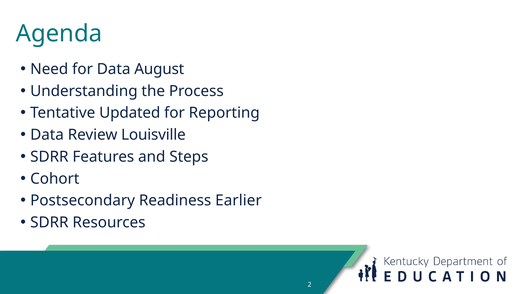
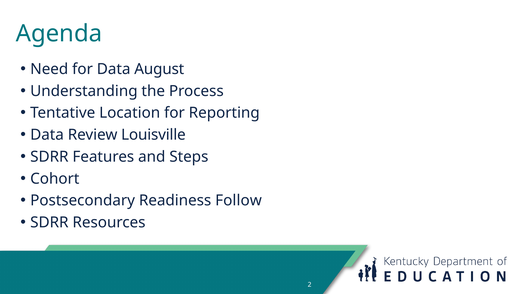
Updated: Updated -> Location (130, 113)
Earlier: Earlier -> Follow (238, 200)
